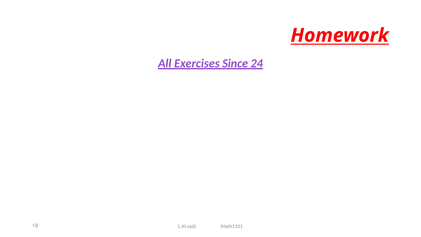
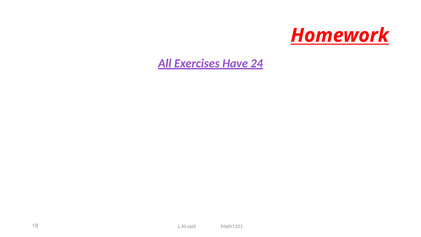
Since: Since -> Have (235, 63)
